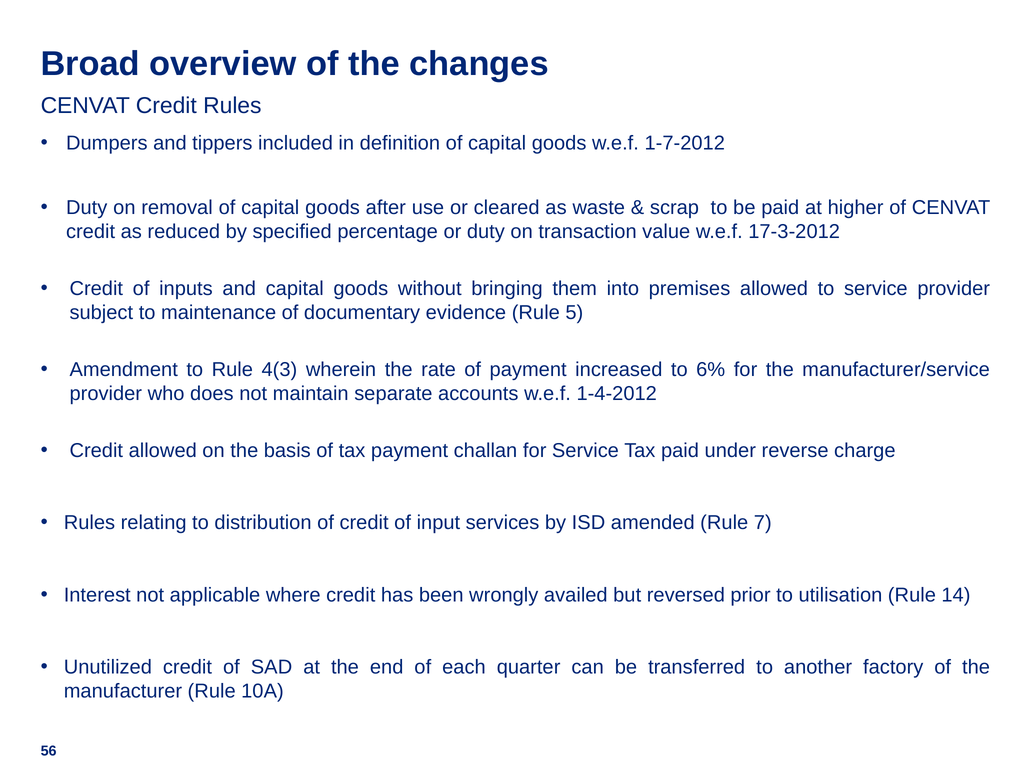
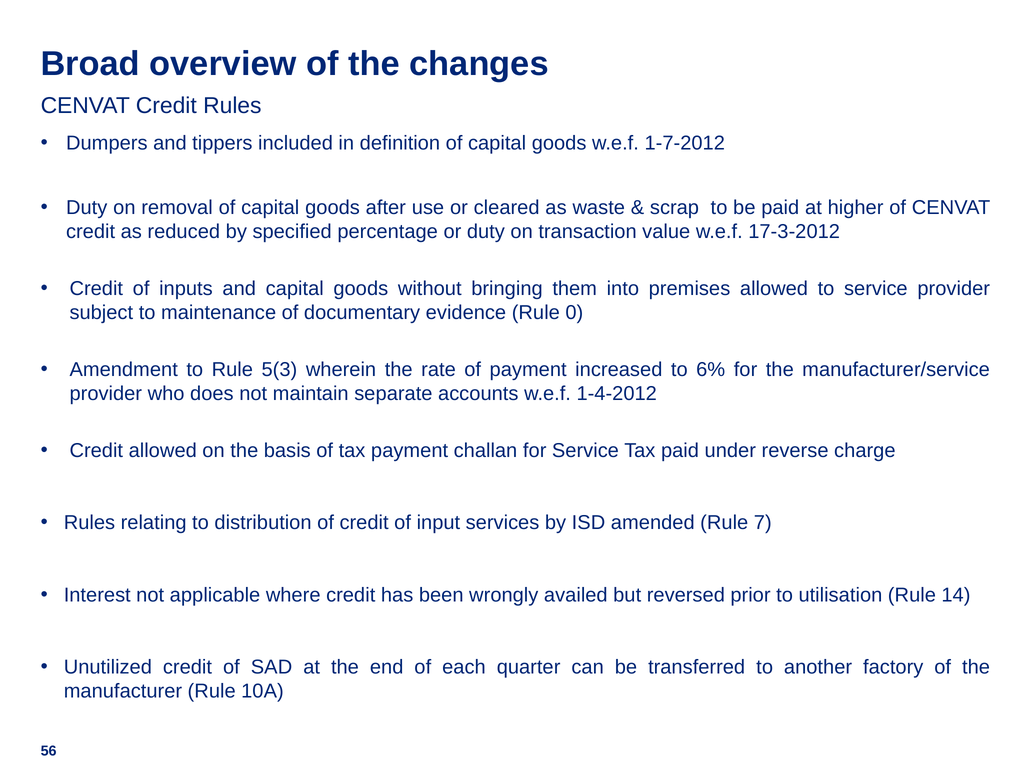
5: 5 -> 0 (574, 313)
4(3: 4(3 -> 5(3 (279, 370)
